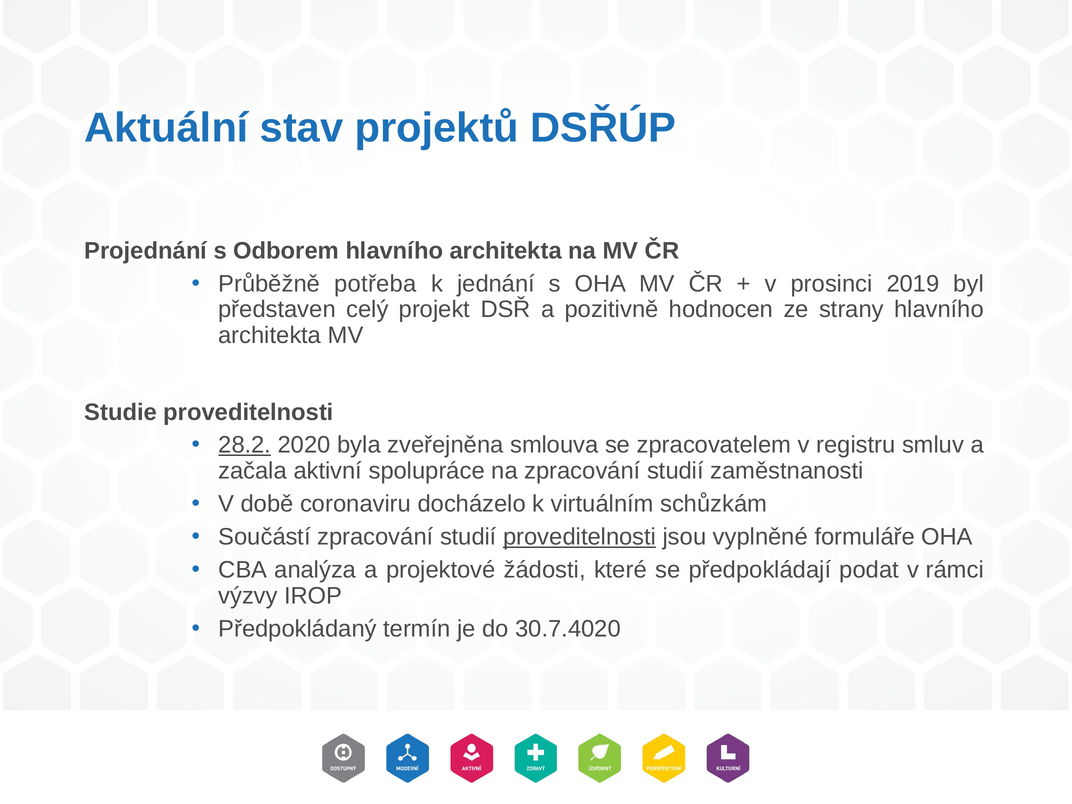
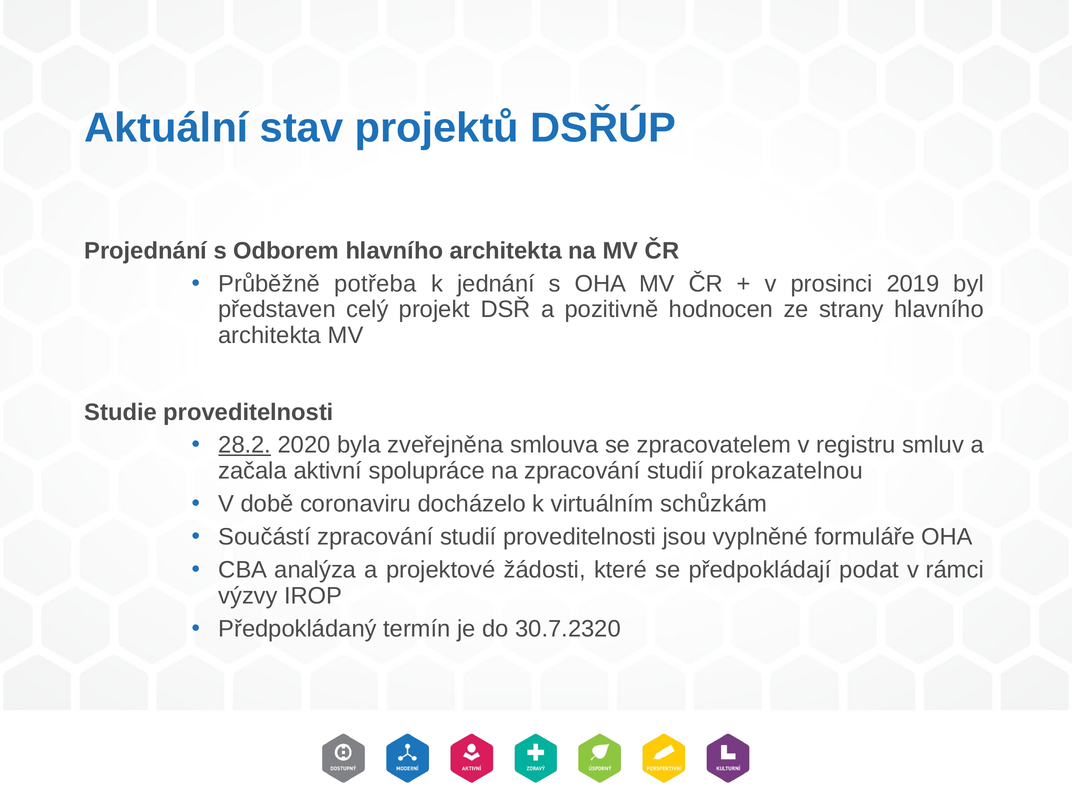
zaměstnanosti: zaměstnanosti -> prokazatelnou (787, 471)
proveditelnosti underline: present -> none (580, 537)
30.7.4020: 30.7.4020 -> 30.7.2320 (568, 629)
